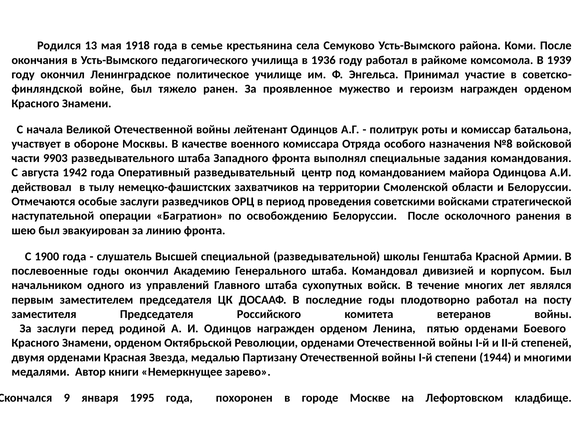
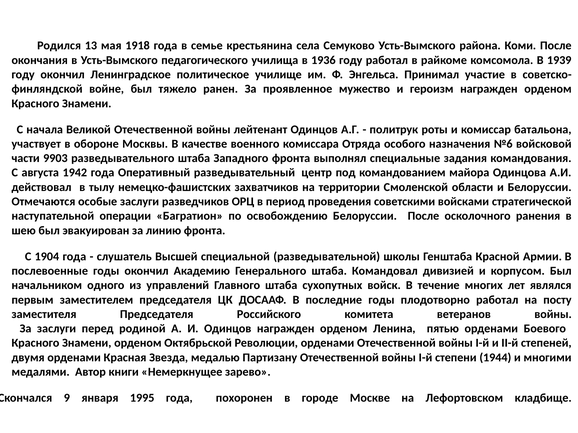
№8: №8 -> №6 (503, 144)
1900: 1900 -> 1904 (47, 257)
